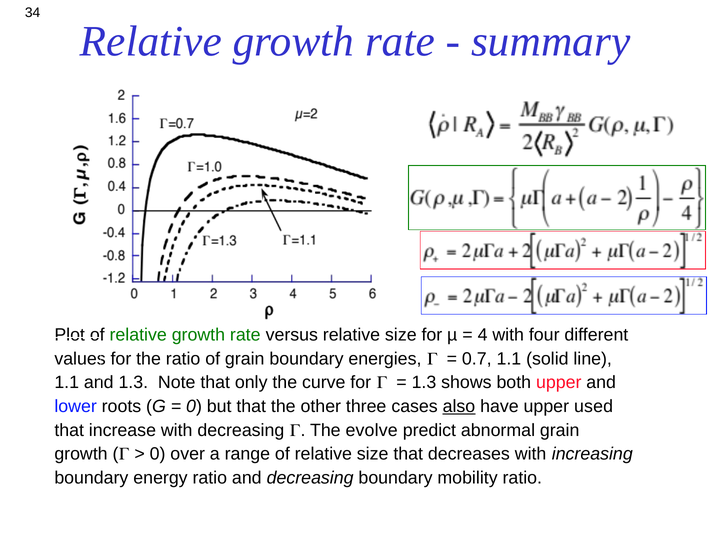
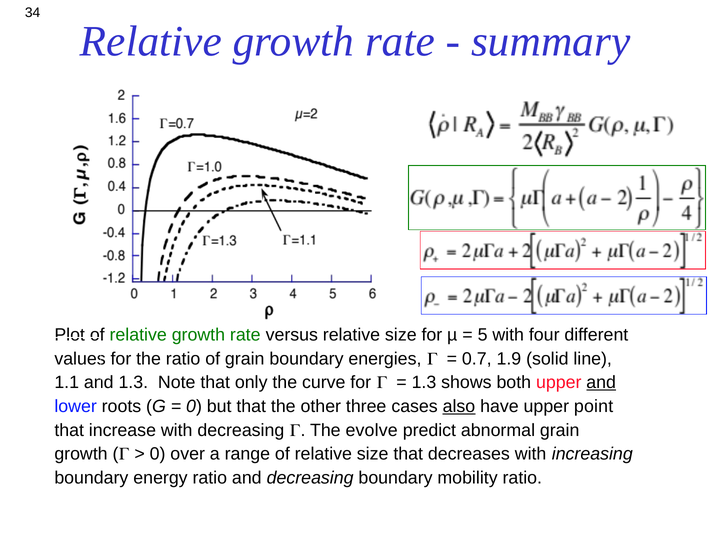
4: 4 -> 5 (483, 335)
0.7 1.1: 1.1 -> 1.9 (509, 359)
and underline: none -> present (601, 383)
used: used -> point (594, 407)
